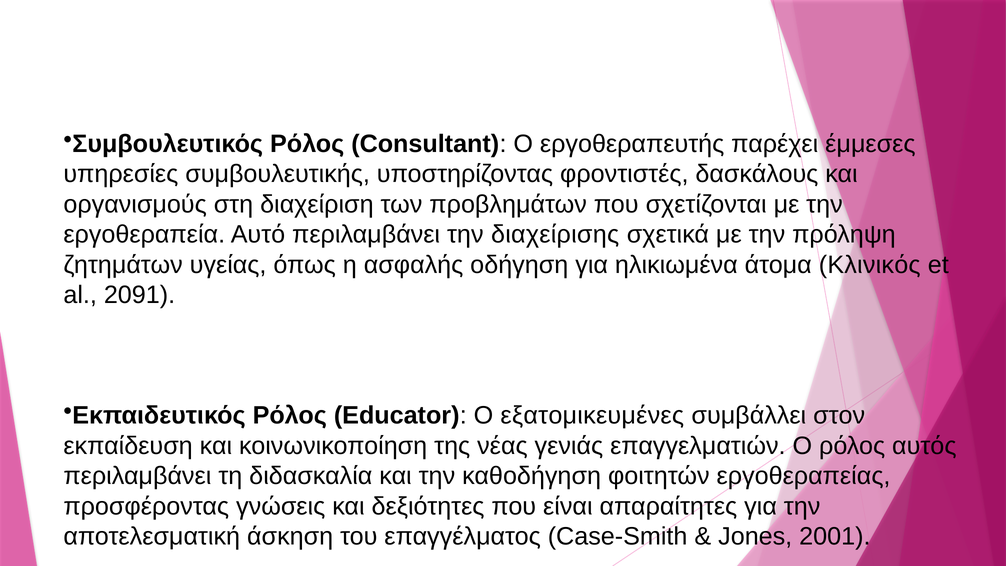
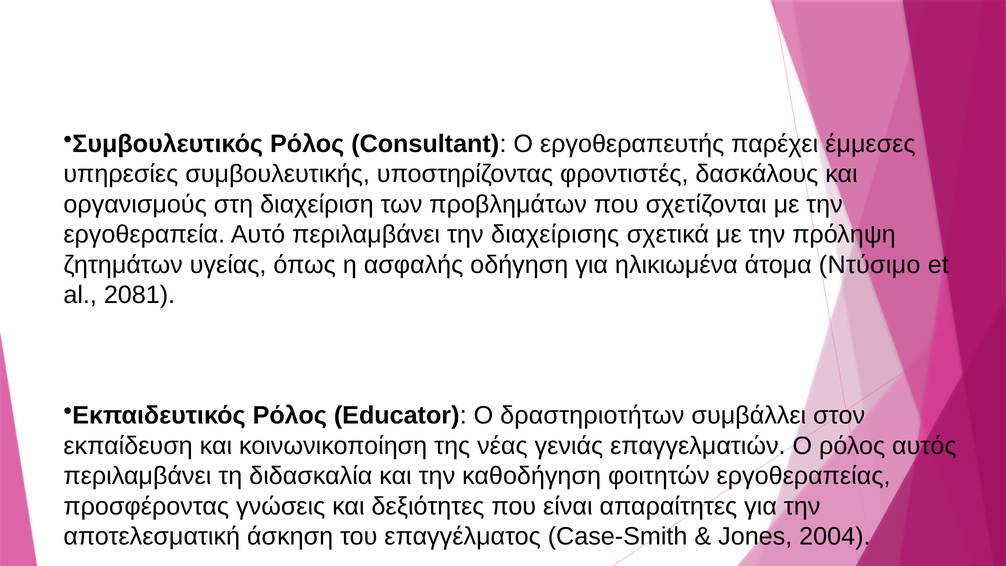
Κλινικός: Κλινικός -> Ντύσιμο (870, 265)
2091: 2091 -> 2081 (139, 295)
εξατομικευμένες: εξατομικευμένες -> δραστηριοτήτων (592, 416)
2001: 2001 -> 2004 (835, 536)
